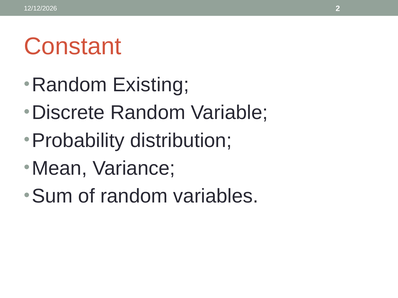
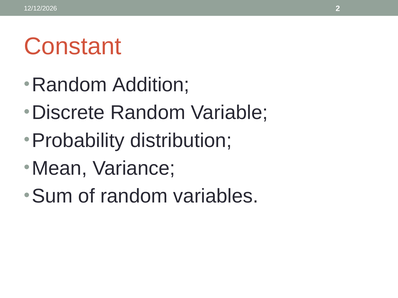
Existing: Existing -> Addition (151, 85)
